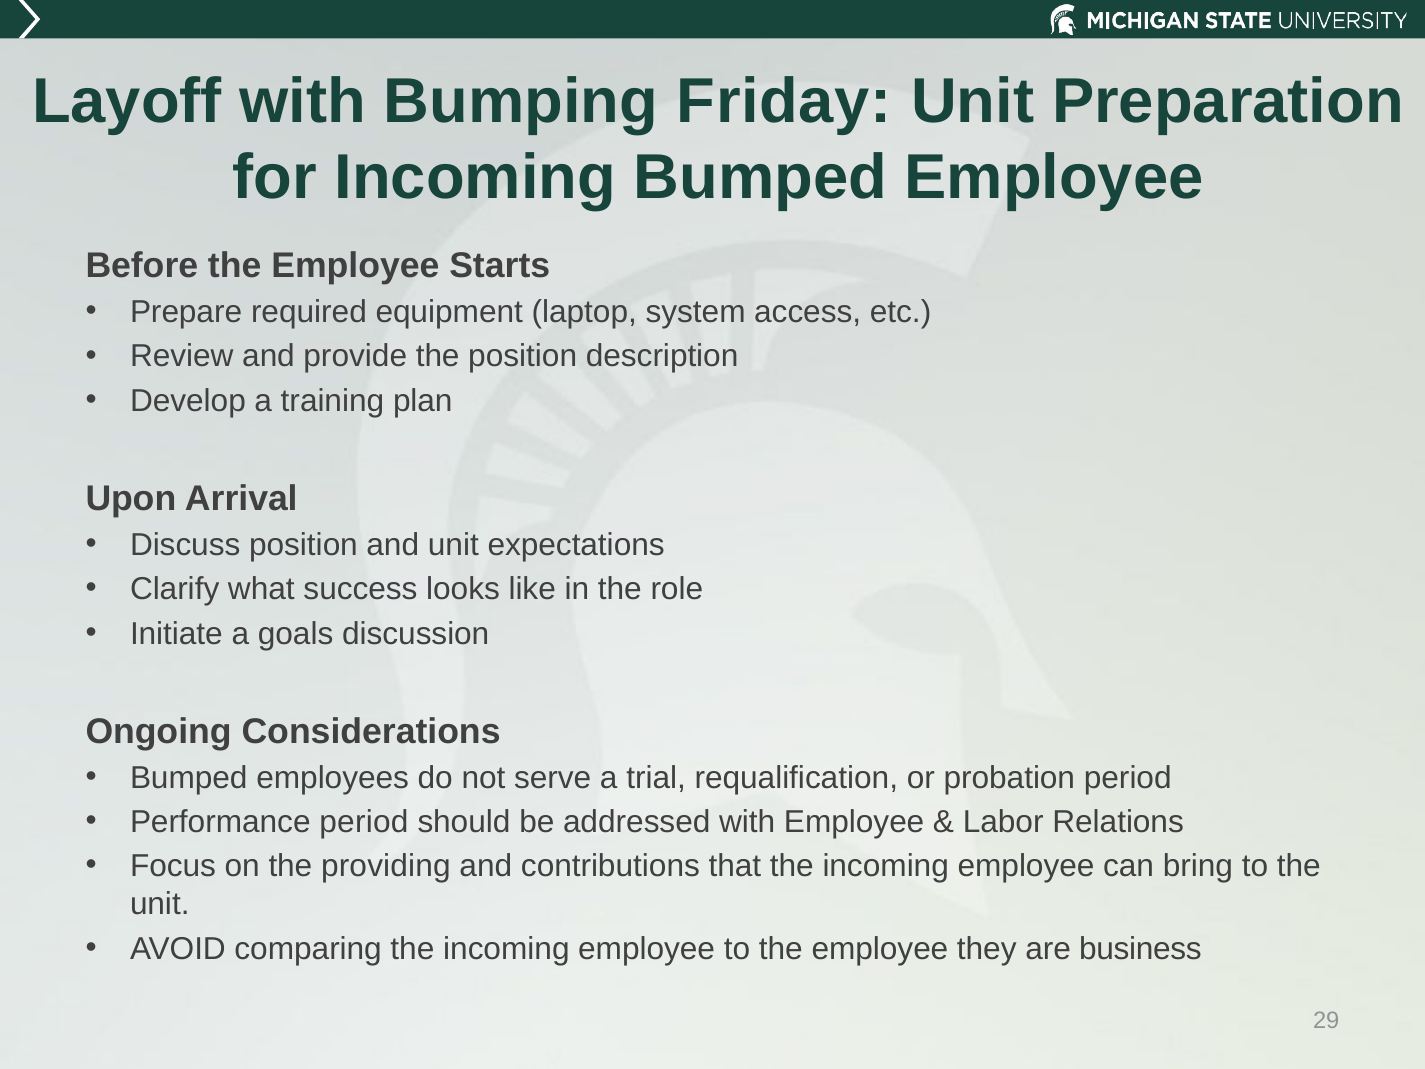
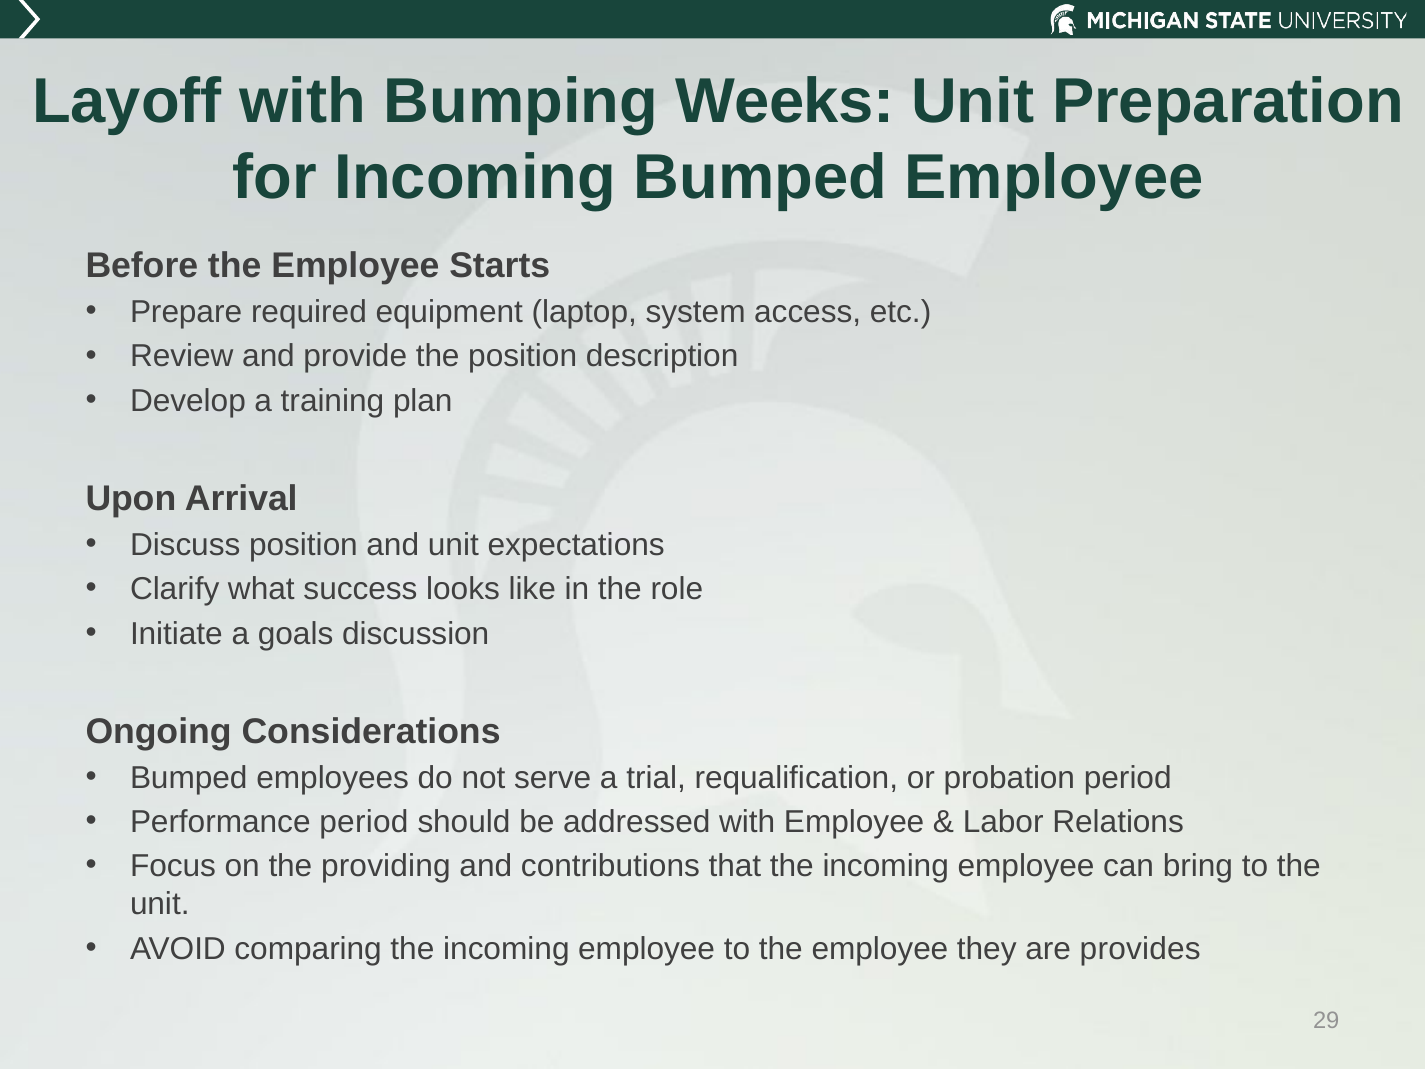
Friday: Friday -> Weeks (785, 102)
business: business -> provides (1140, 948)
